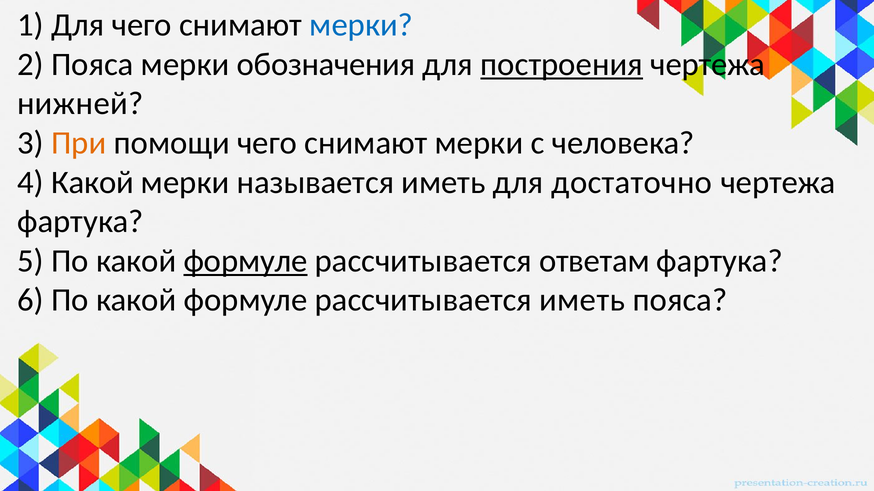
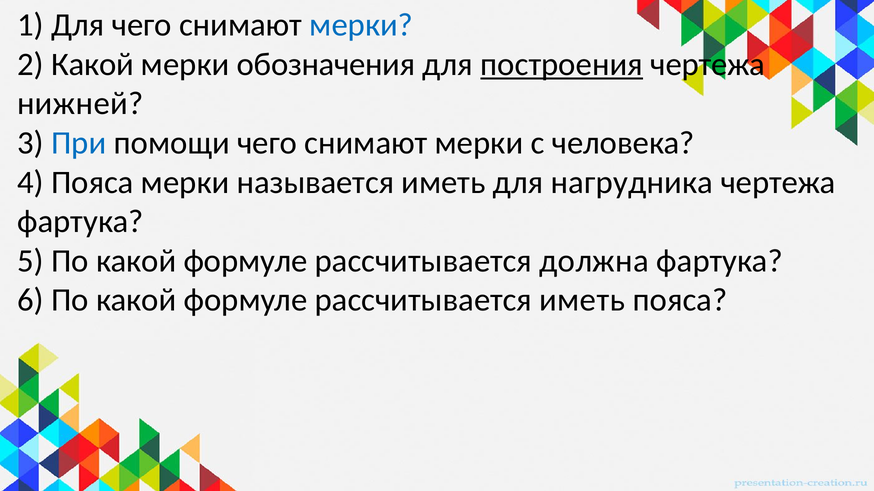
2 Пояса: Пояса -> Какой (92, 64)
При colour: orange -> blue (79, 143)
4 Какой: Какой -> Пояса (92, 182)
достаточно: достаточно -> нагрудника (632, 182)
формуле underline: present -> none (246, 261)
ответам: ответам -> должна (594, 261)
